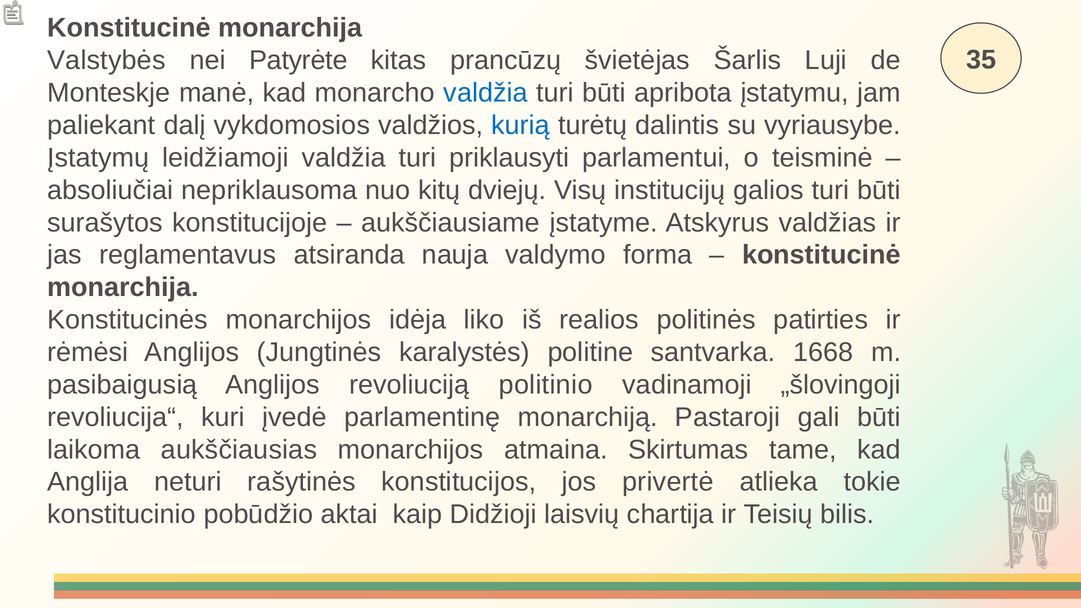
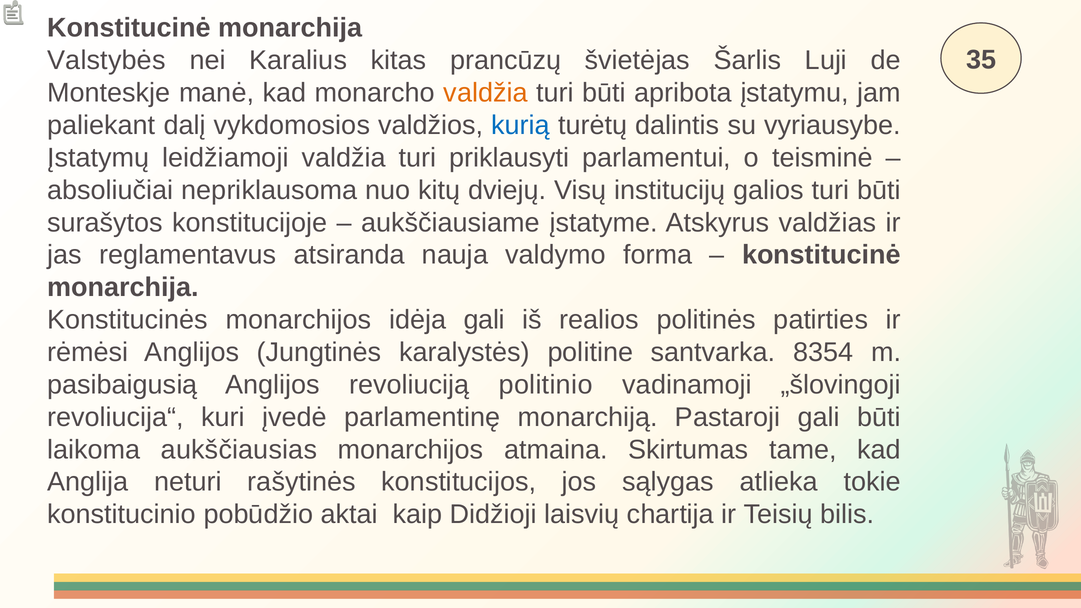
Patyrėte: Patyrėte -> Karalius (298, 61)
valdžia colour: blue -> orange (486, 93)
idėja liko: liko -> gali (484, 320)
1668: 1668 -> 8354 (823, 352)
privertė: privertė -> sąlygas (668, 482)
